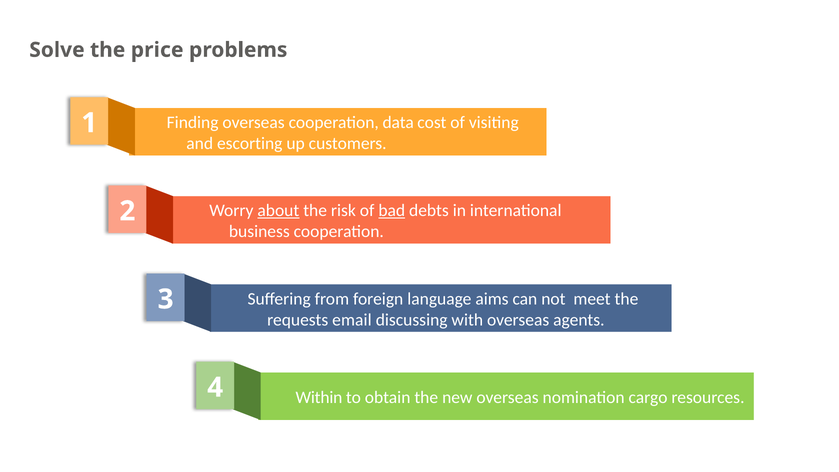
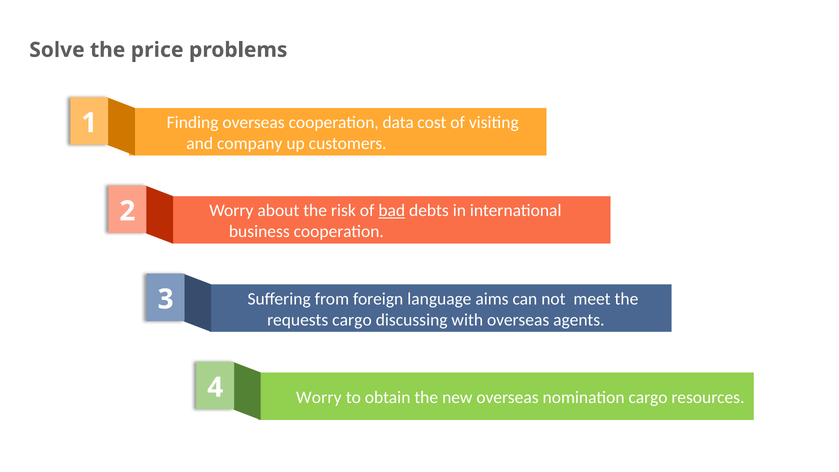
escorting: escorting -> company (250, 143)
about underline: present -> none (278, 211)
requests email: email -> cargo (352, 320)
Within: Within -> Worry (319, 397)
